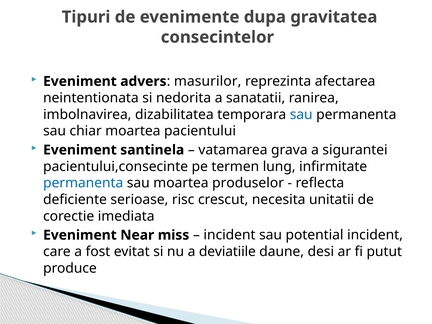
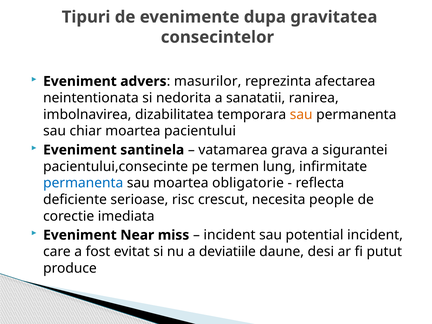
sau colour: blue -> orange (301, 114)
produselor: produselor -> obligatorie (248, 183)
unitatii: unitatii -> people (332, 200)
